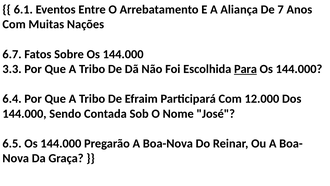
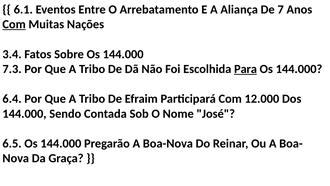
Com underline: none -> present (14, 24)
6.7: 6.7 -> 3.4 (12, 54)
3.3: 3.3 -> 7.3 (12, 69)
